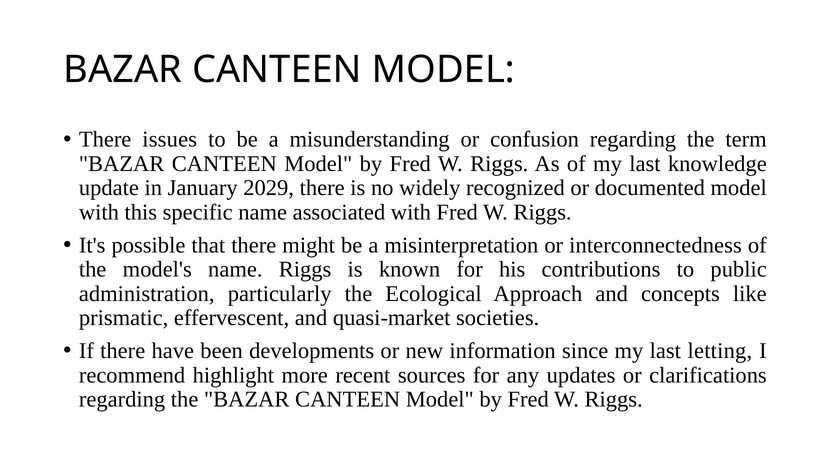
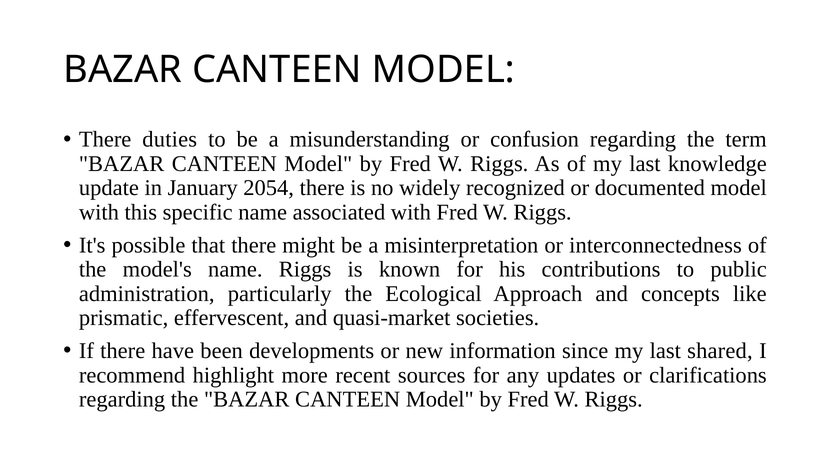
issues: issues -> duties (170, 140)
2029: 2029 -> 2054 (269, 188)
letting: letting -> shared (720, 351)
